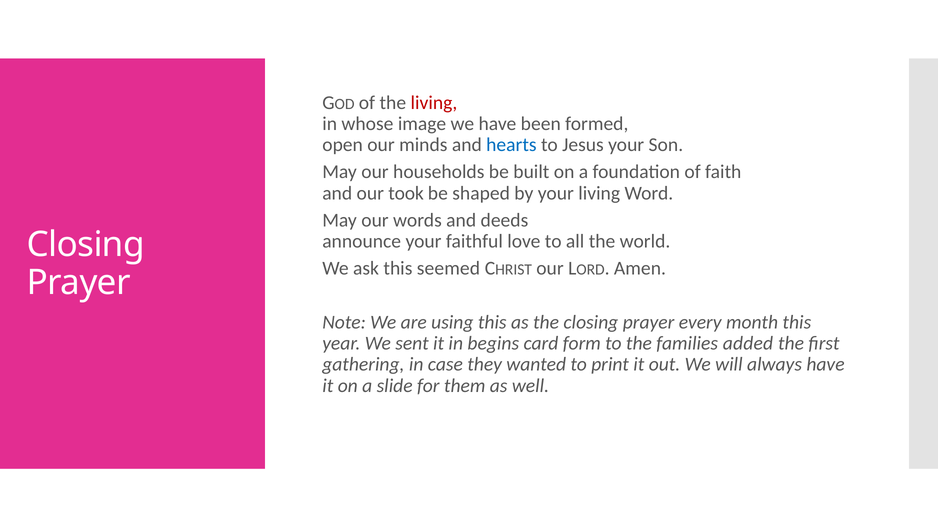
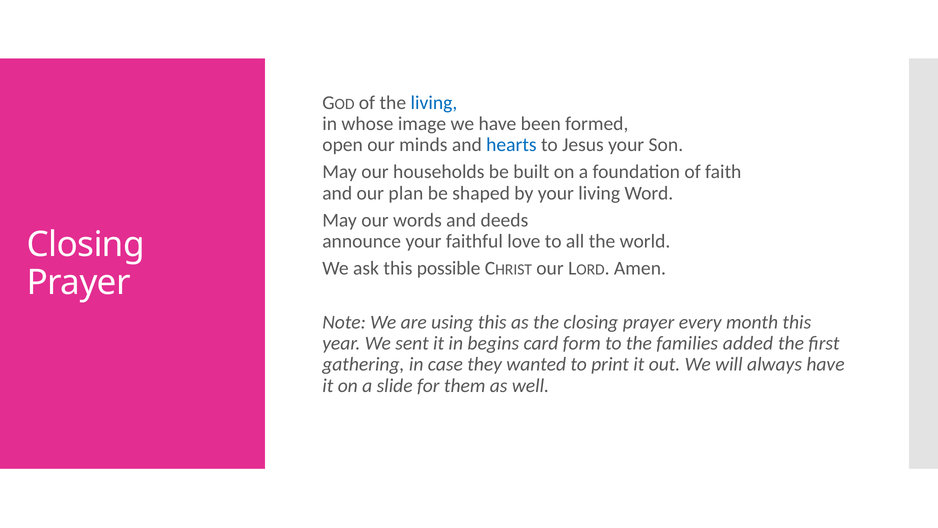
living colour: red -> blue (434, 103)
took: took -> plan (406, 193)
seemed: seemed -> possible (449, 268)
